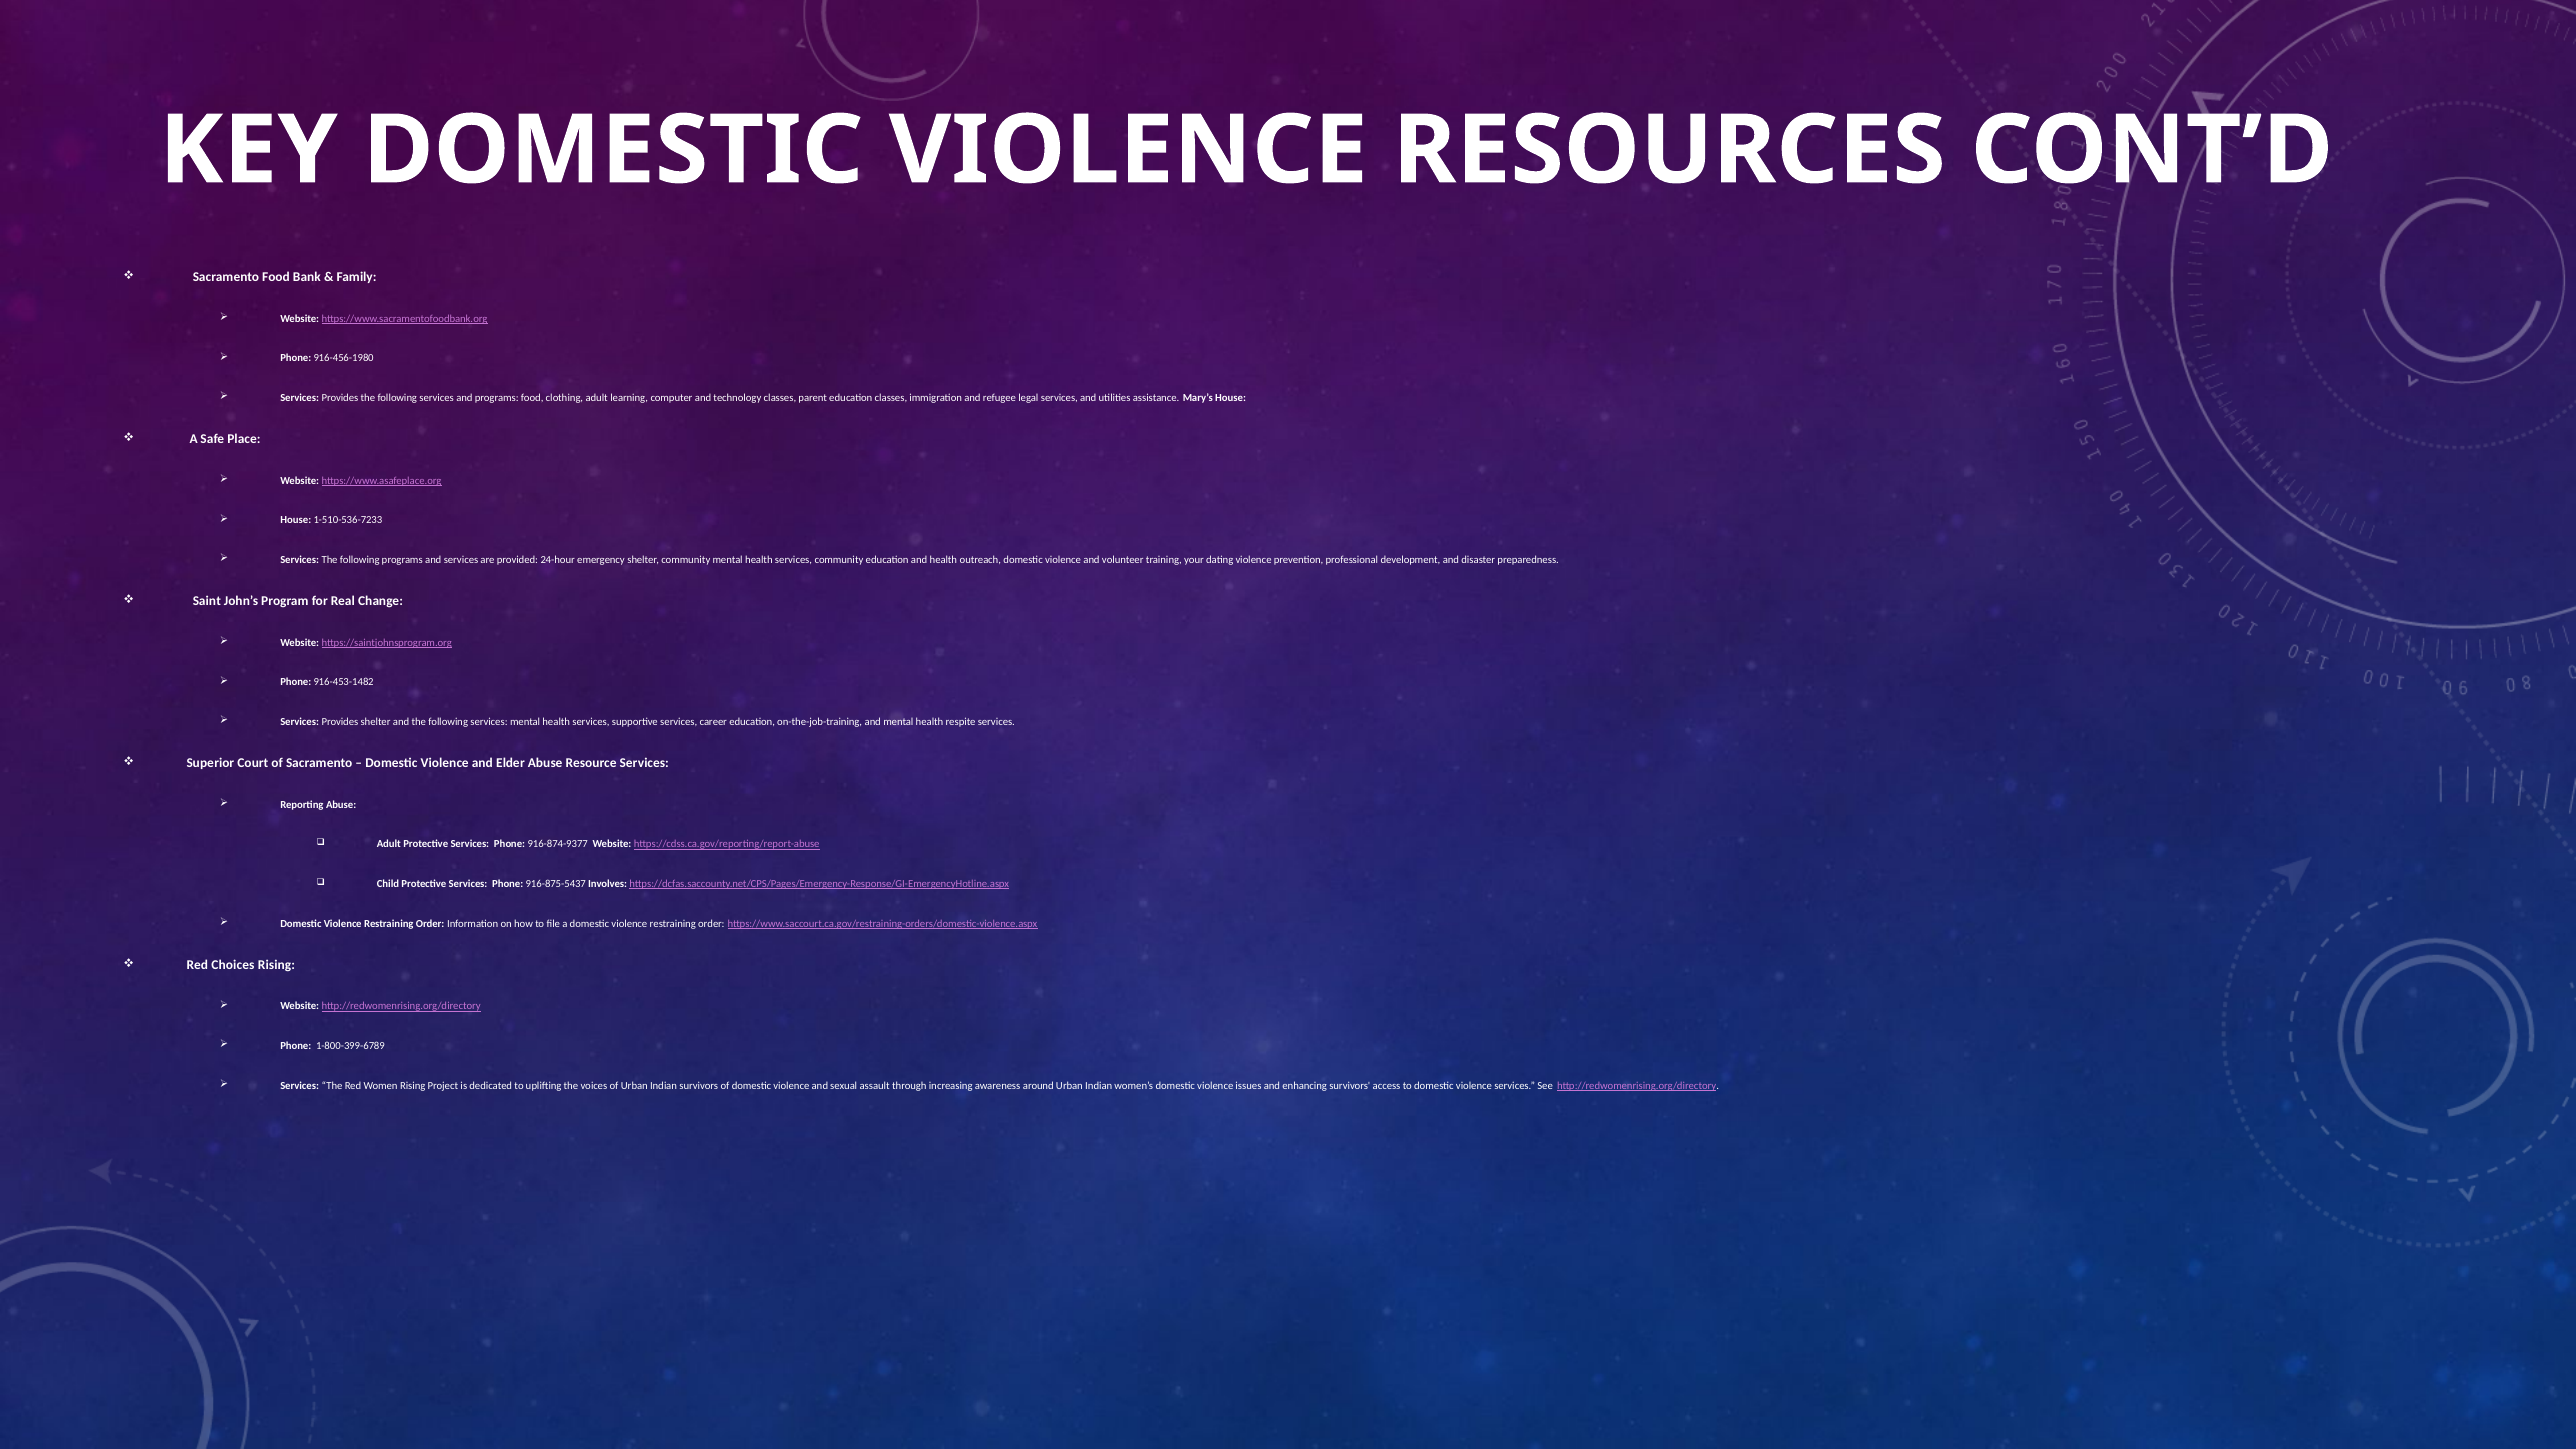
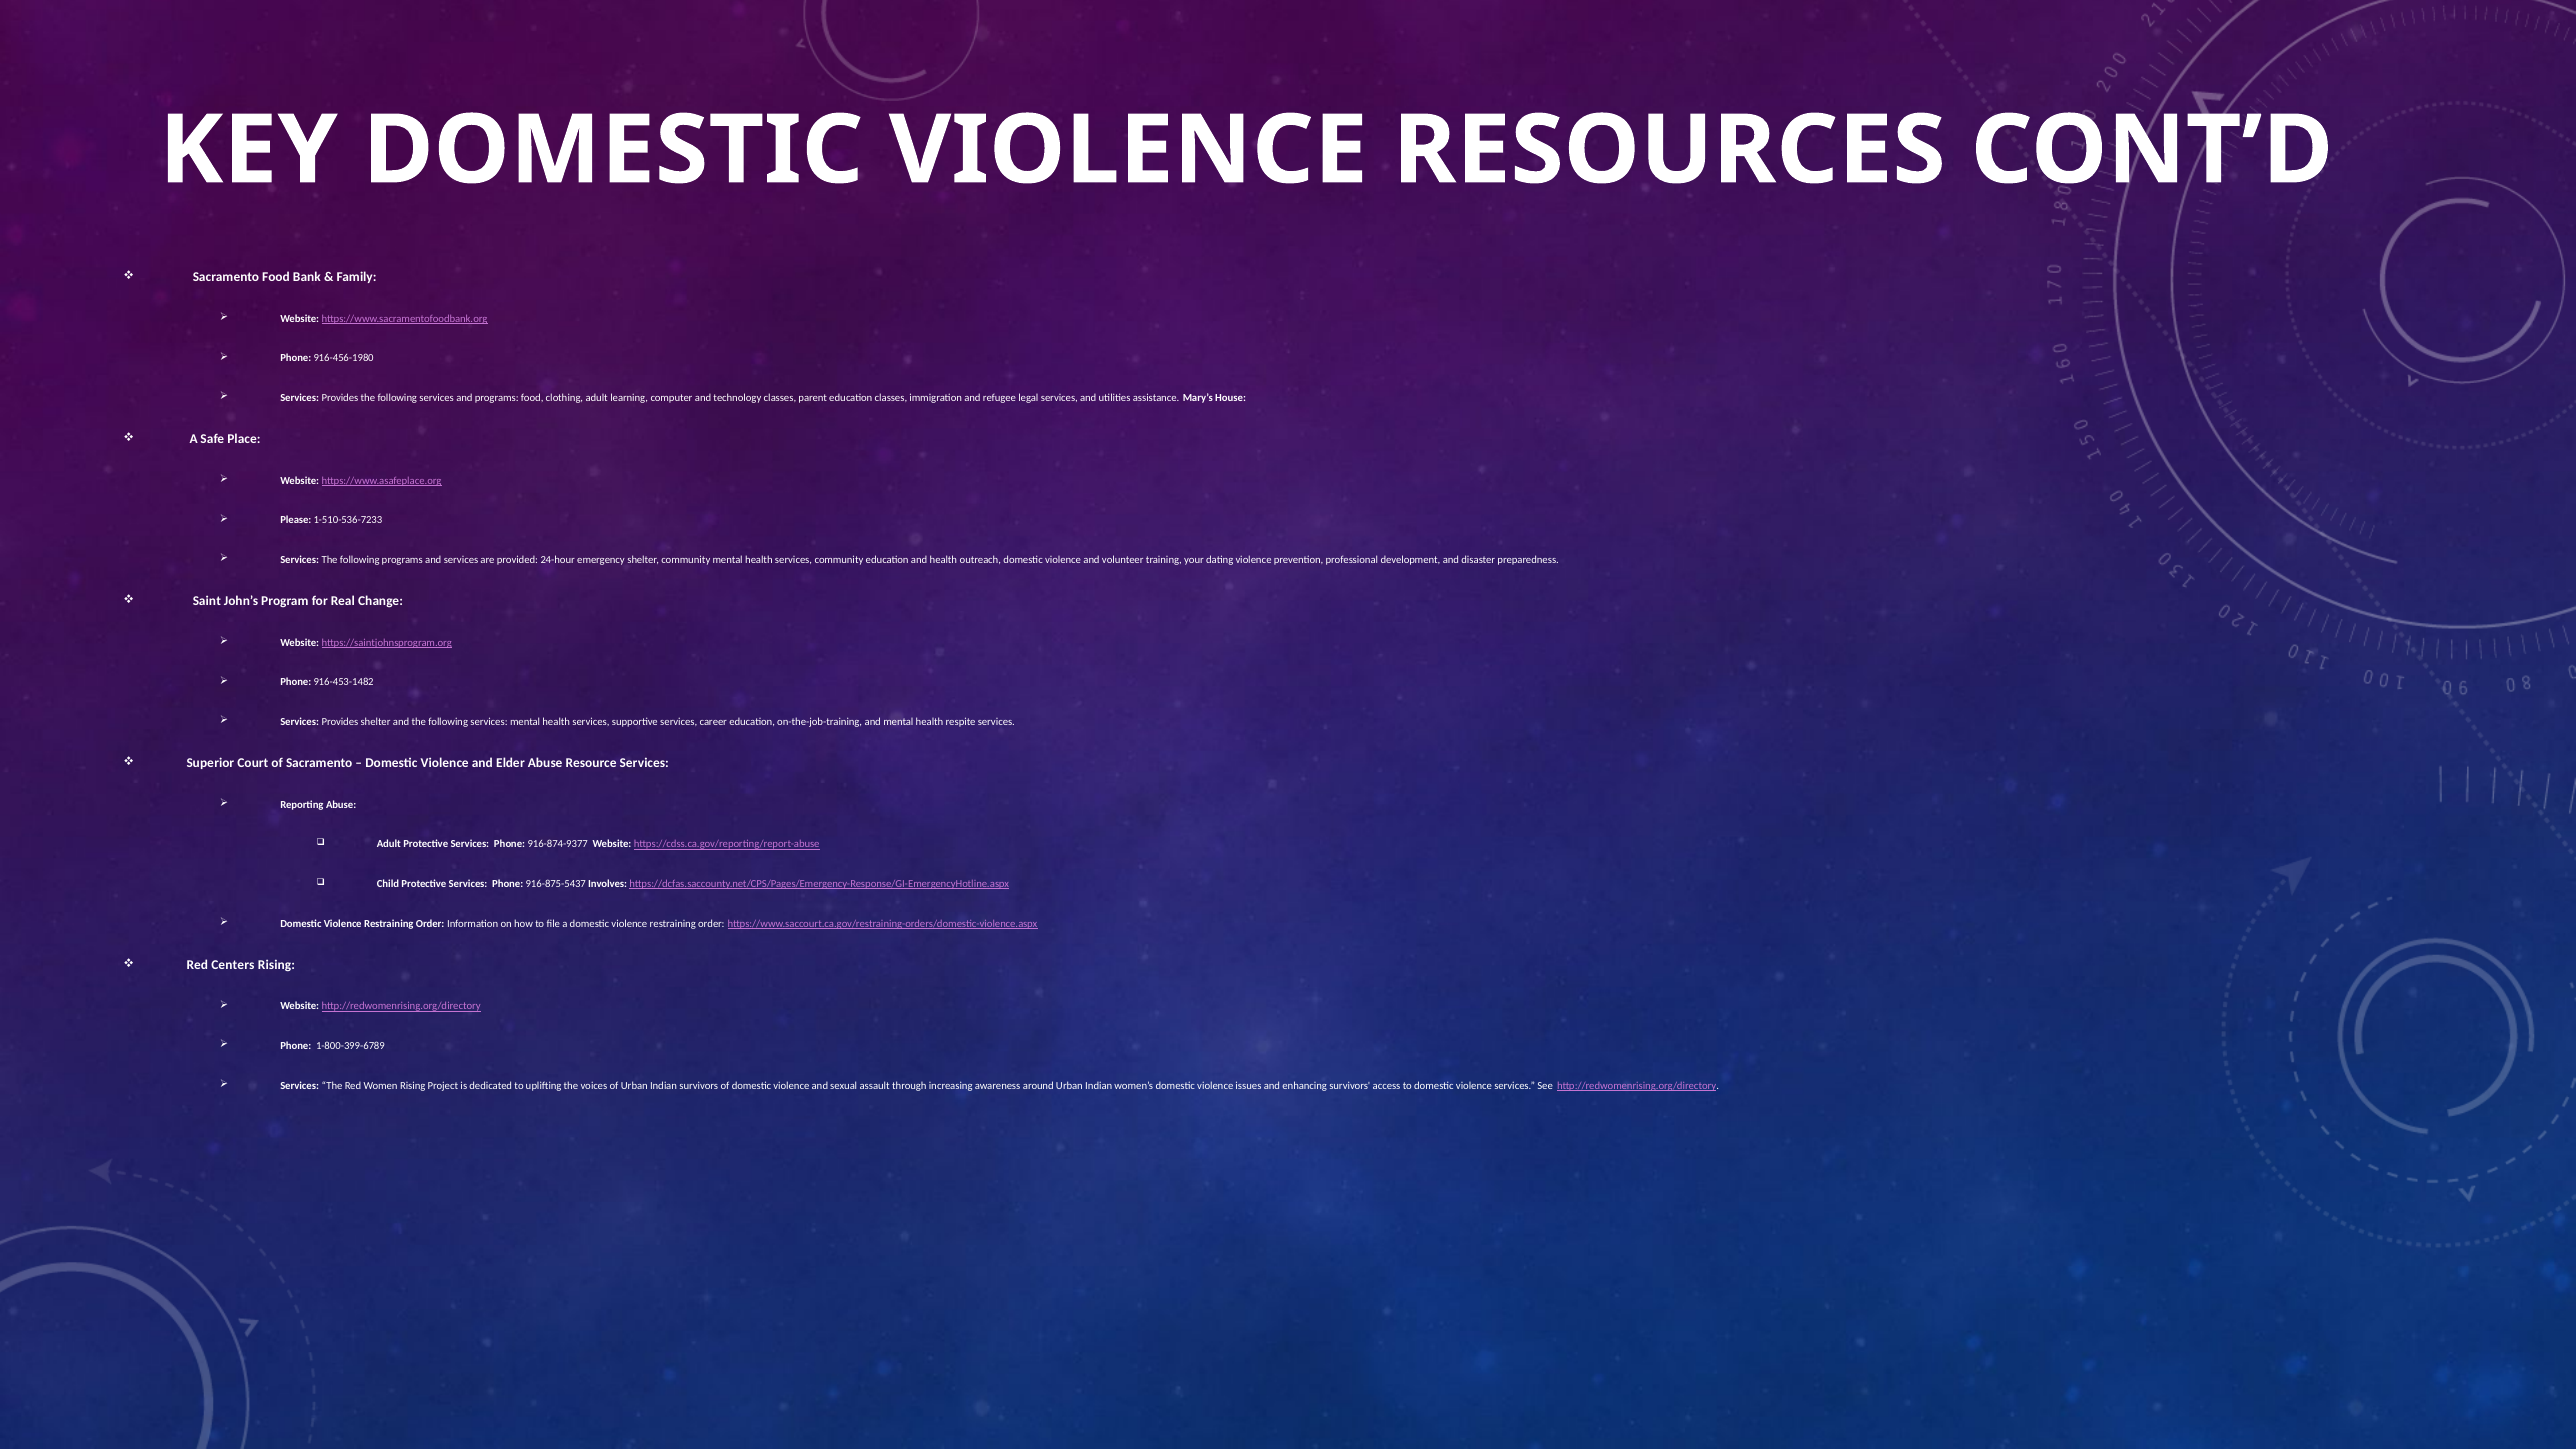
House: House -> Please (296, 520)
Choices: Choices -> Centers (233, 965)
